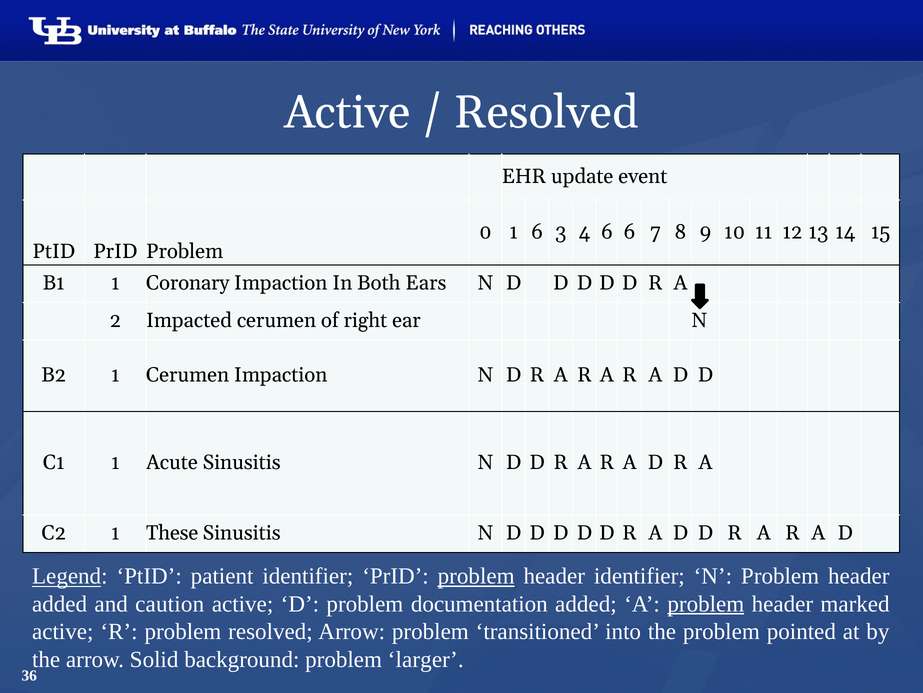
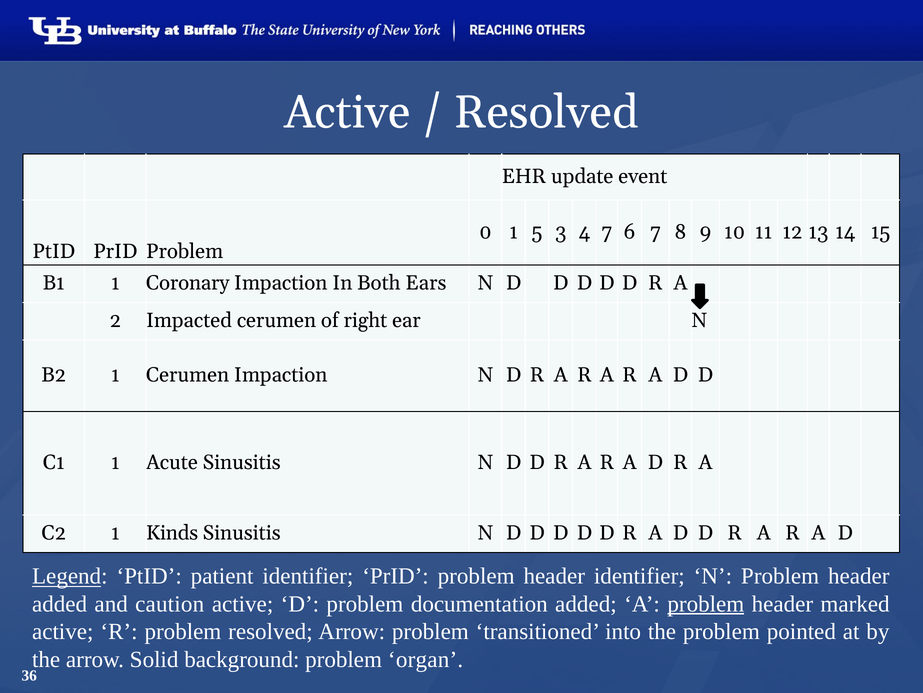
1 6: 6 -> 5 (537, 232)
4 6: 6 -> 7 (607, 232)
These: These -> Kinds (172, 532)
problem underline: present -> none (476, 576)
larger: larger -> organ (426, 659)
